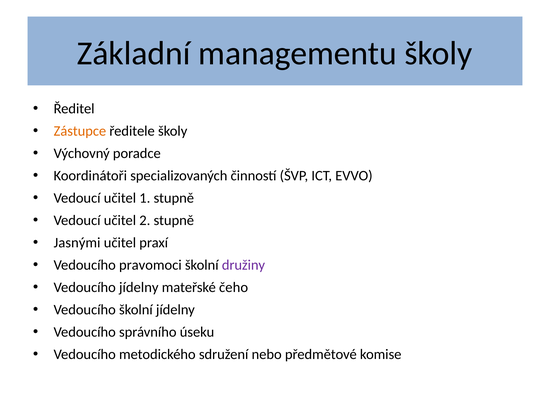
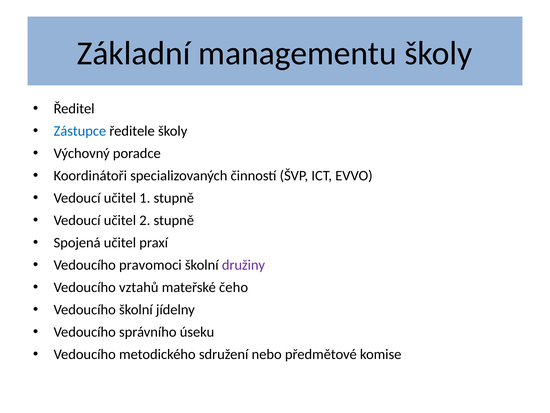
Zástupce colour: orange -> blue (80, 131)
Jasnými: Jasnými -> Spojená (77, 243)
Vedoucího jídelny: jídelny -> vztahů (139, 287)
